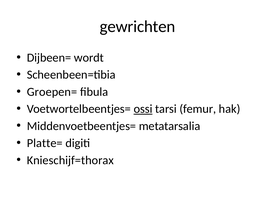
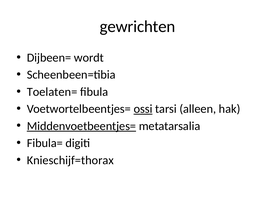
Groepen=: Groepen= -> Toelaten= (52, 92)
femur: femur -> alleen (198, 109)
Middenvoetbeentjes= underline: none -> present (81, 126)
Platte=: Platte= -> Fibula= (45, 143)
